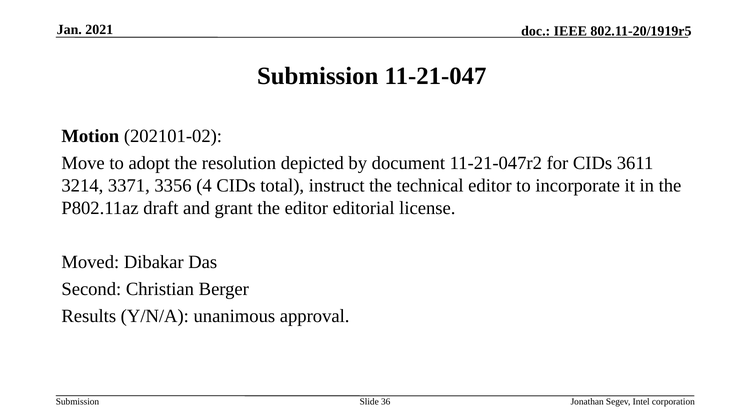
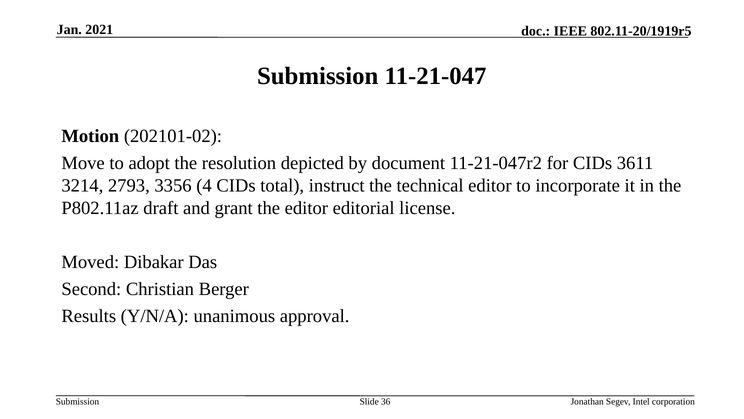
3371: 3371 -> 2793 (129, 185)
